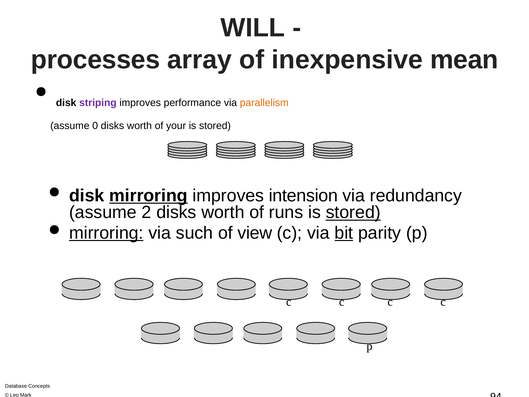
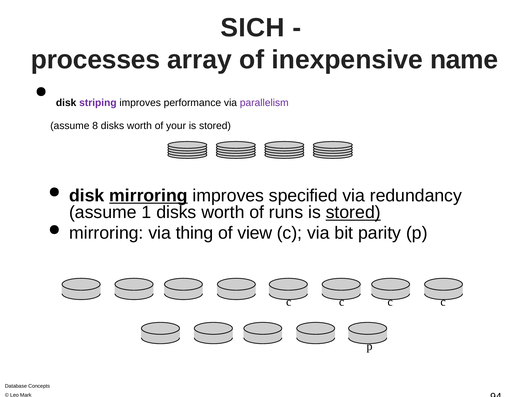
WILL: WILL -> SICH (253, 28)
mean: mean -> name (464, 60)
parallelism colour: orange -> purple (264, 103)
0: 0 -> 8 (95, 126)
intension: intension -> specified (303, 195)
2: 2 -> 1 (147, 212)
mirroring underline: present -> none (106, 233)
such: such -> thing (195, 233)
bit underline: present -> none (344, 233)
